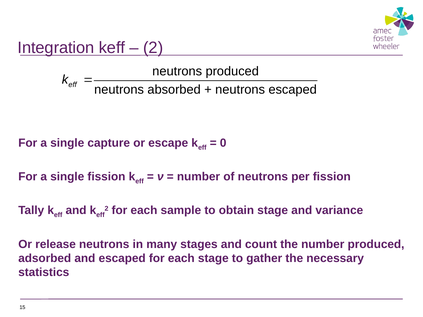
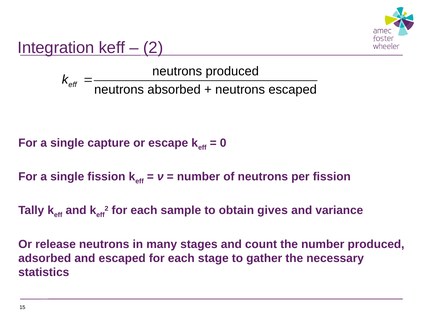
obtain stage: stage -> gives (273, 211)
